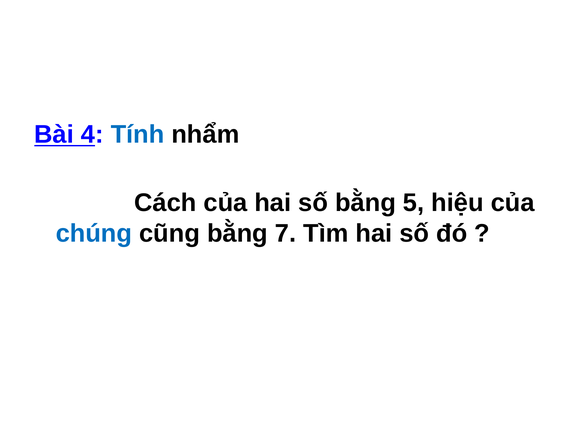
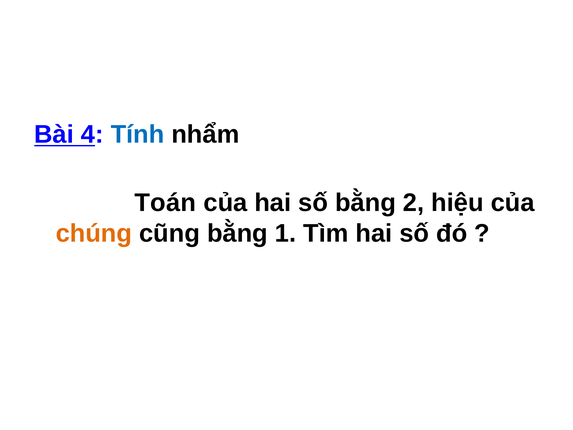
Cách: Cách -> Toán (165, 203)
5: 5 -> 2 (414, 203)
chúng colour: blue -> orange (94, 233)
7: 7 -> 1 (285, 233)
